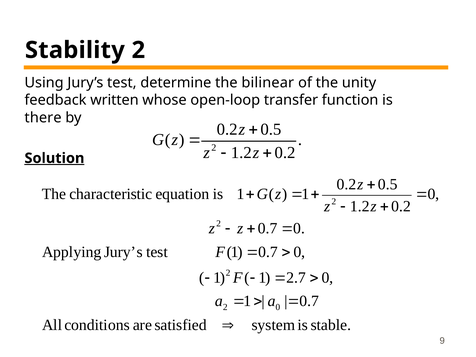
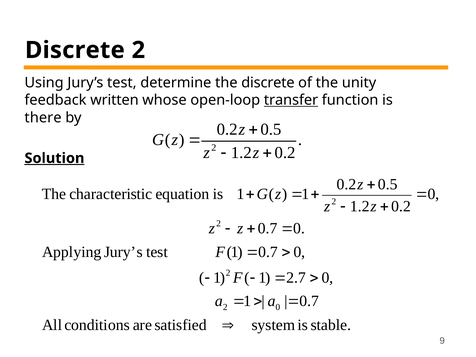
Stability: Stability -> Discrete (75, 50)
the bilinear: bilinear -> discrete (268, 83)
transfer underline: none -> present (291, 100)
